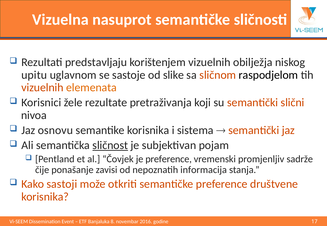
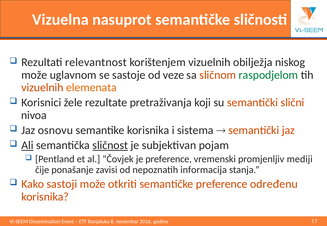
predstavljaju: predstavljaju -> relevantnost (96, 62)
upitu: upitu -> može (34, 75)
slike: slike -> veze (174, 75)
raspodjelom colour: black -> green (268, 75)
Ali underline: none -> present (27, 146)
sadrže: sadrže -> mediji (300, 159)
društvene: društvene -> određenu (274, 184)
